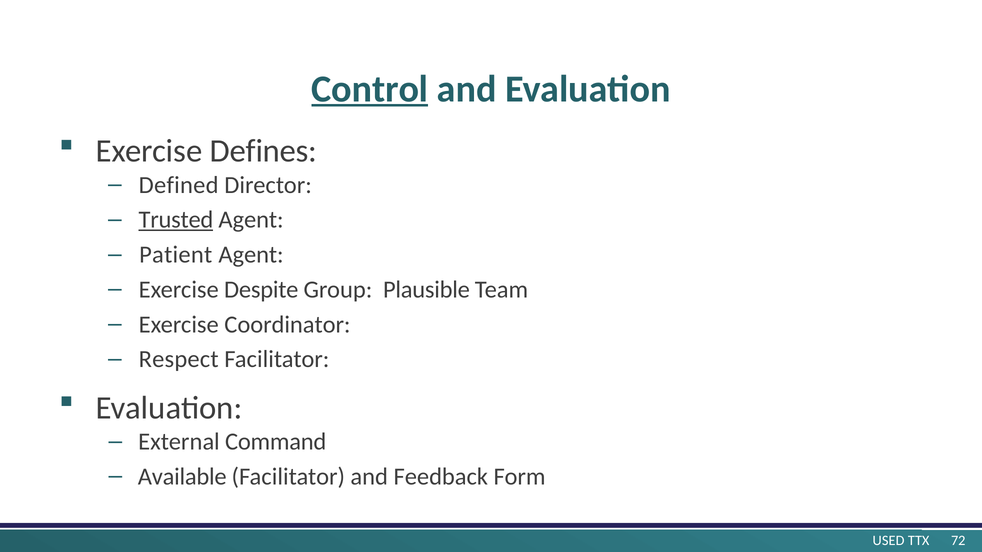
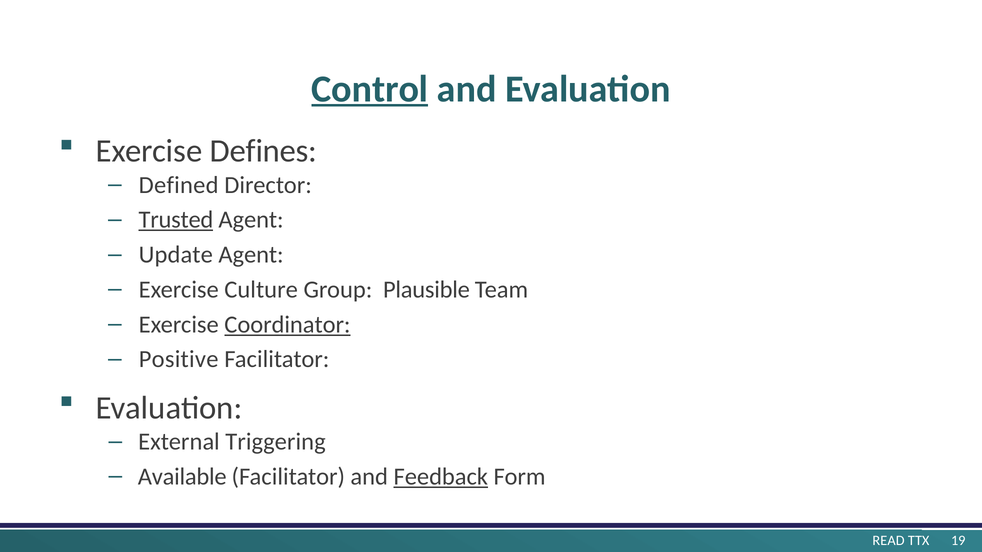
Patient: Patient -> Update (176, 255)
Despite: Despite -> Culture (261, 290)
Coordinator underline: none -> present (287, 325)
Respect: Respect -> Positive (179, 360)
Command: Command -> Triggering (276, 442)
Feedback underline: none -> present (441, 477)
USED: USED -> READ (889, 541)
72: 72 -> 19 (958, 541)
